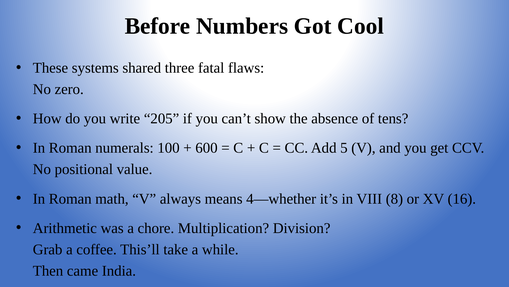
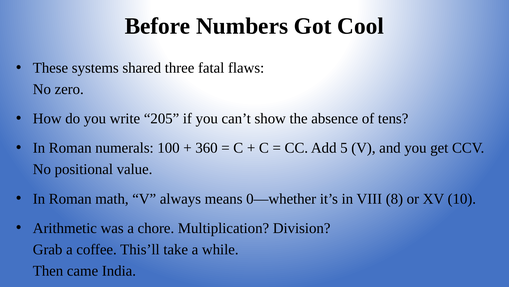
600: 600 -> 360 (206, 148)
4—whether: 4—whether -> 0—whether (281, 198)
16: 16 -> 10 (462, 198)
